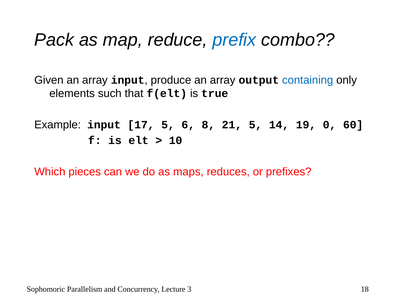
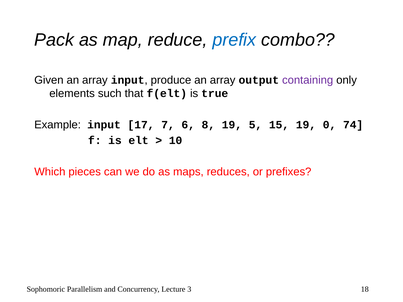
containing colour: blue -> purple (308, 80)
17 5: 5 -> 7 (168, 125)
8 21: 21 -> 19 (232, 125)
14: 14 -> 15 (279, 125)
60: 60 -> 74 (353, 125)
